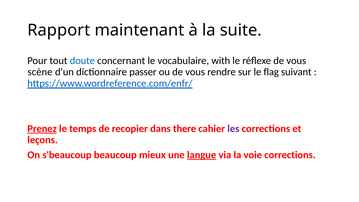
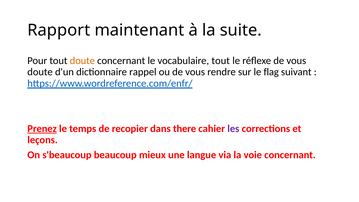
doute colour: blue -> orange (82, 61)
vocabulaire with: with -> tout (221, 61)
scène: scène -> doute (40, 72)
passer: passer -> rappel (143, 72)
langue underline: present -> none (202, 155)
voie corrections: corrections -> concernant (290, 155)
